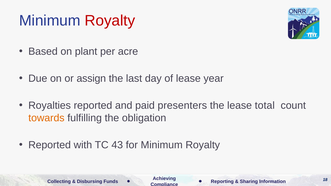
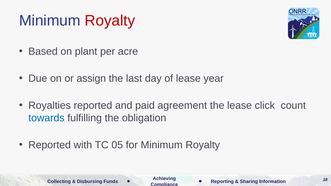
presenters: presenters -> agreement (182, 106)
total: total -> click (265, 106)
towards colour: orange -> blue (46, 118)
43: 43 -> 05 (117, 145)
